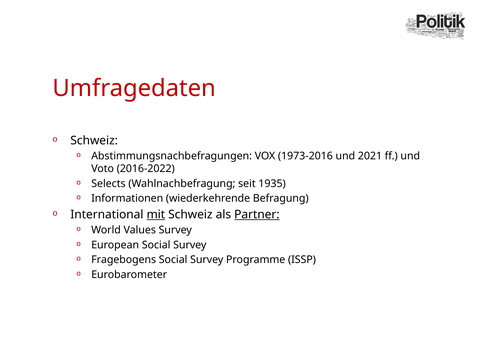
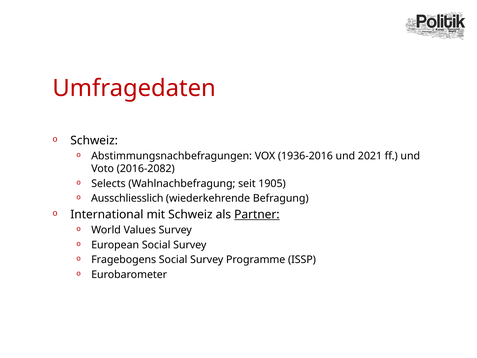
1973-2016: 1973-2016 -> 1936-2016 (305, 156)
2016-2022: 2016-2022 -> 2016-2082 (146, 169)
1935: 1935 -> 1905 (272, 183)
Informationen: Informationen -> Ausschliesslich (127, 198)
mit underline: present -> none (156, 214)
